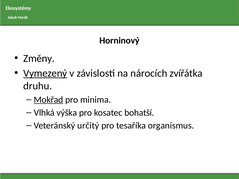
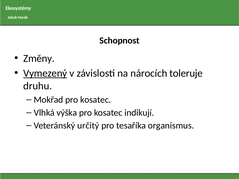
Horninový: Horninový -> Schopnost (119, 41)
zvířátka: zvířátka -> toleruje (186, 73)
Mokřad underline: present -> none (48, 100)
minima: minima -> kosatec (96, 100)
bohatší: bohatší -> indikují (139, 113)
